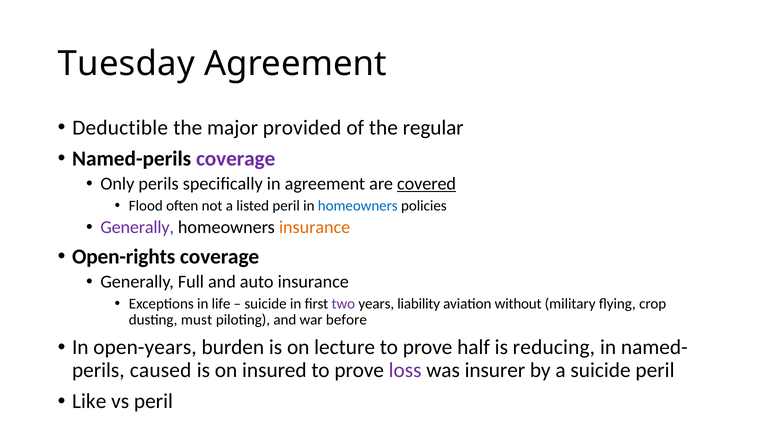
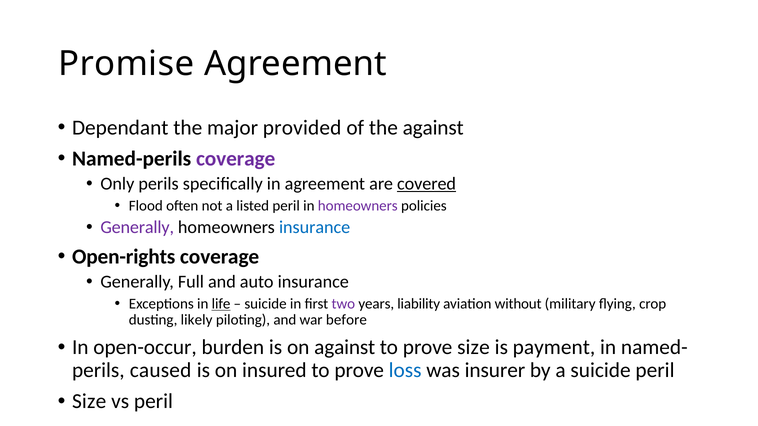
Tuesday: Tuesday -> Promise (126, 64)
Deductible: Deductible -> Dependant (120, 128)
the regular: regular -> against (433, 128)
homeowners colour: blue -> purple (358, 206)
insurance colour: orange -> blue (315, 228)
life underline: none -> present (221, 304)
must: must -> likely (197, 320)
open-years: open-years -> open-occur (145, 348)
on lecture: lecture -> against (345, 348)
prove half: half -> size (473, 348)
reducing: reducing -> payment (554, 348)
loss colour: purple -> blue (405, 371)
Like: Like -> Size (89, 402)
